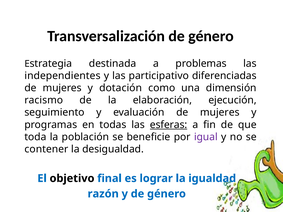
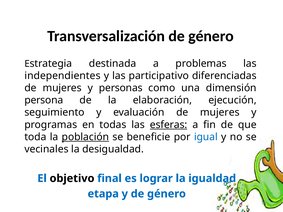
dotación: dotación -> personas (121, 88)
racismo: racismo -> persona (44, 100)
población underline: none -> present (85, 137)
igual colour: purple -> blue (206, 137)
contener: contener -> vecinales (46, 149)
razón: razón -> etapa (103, 194)
